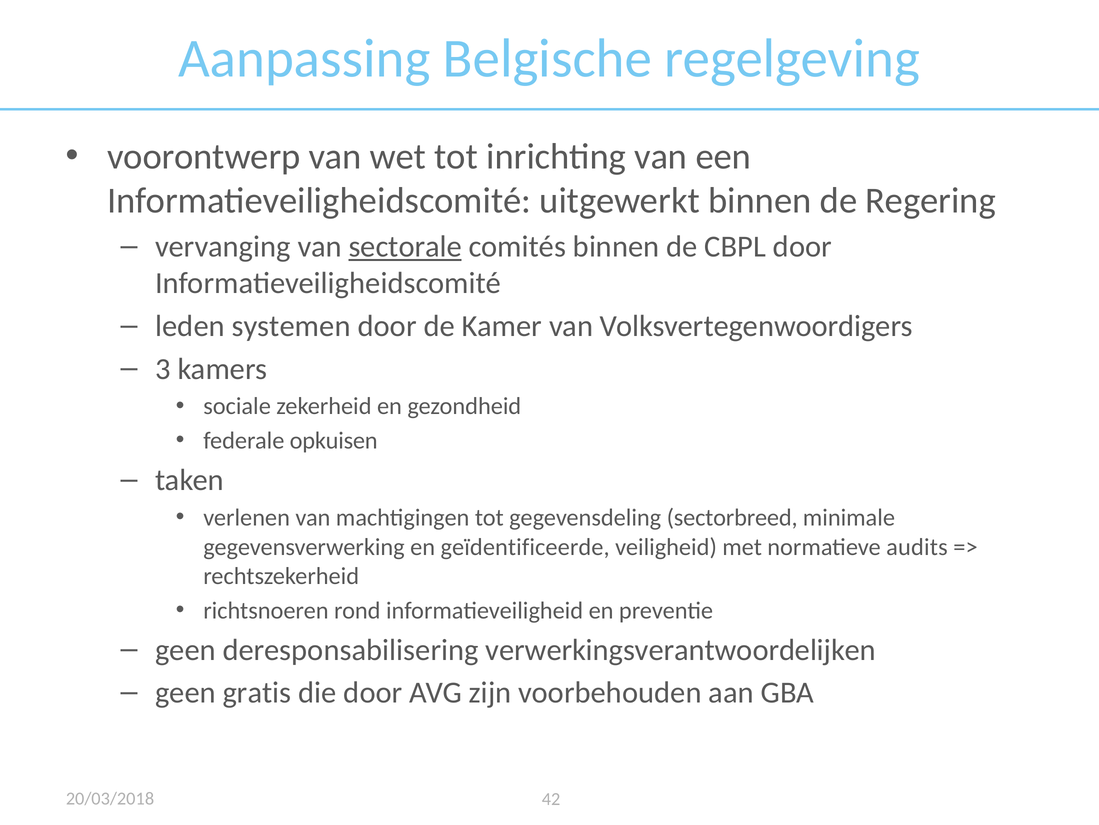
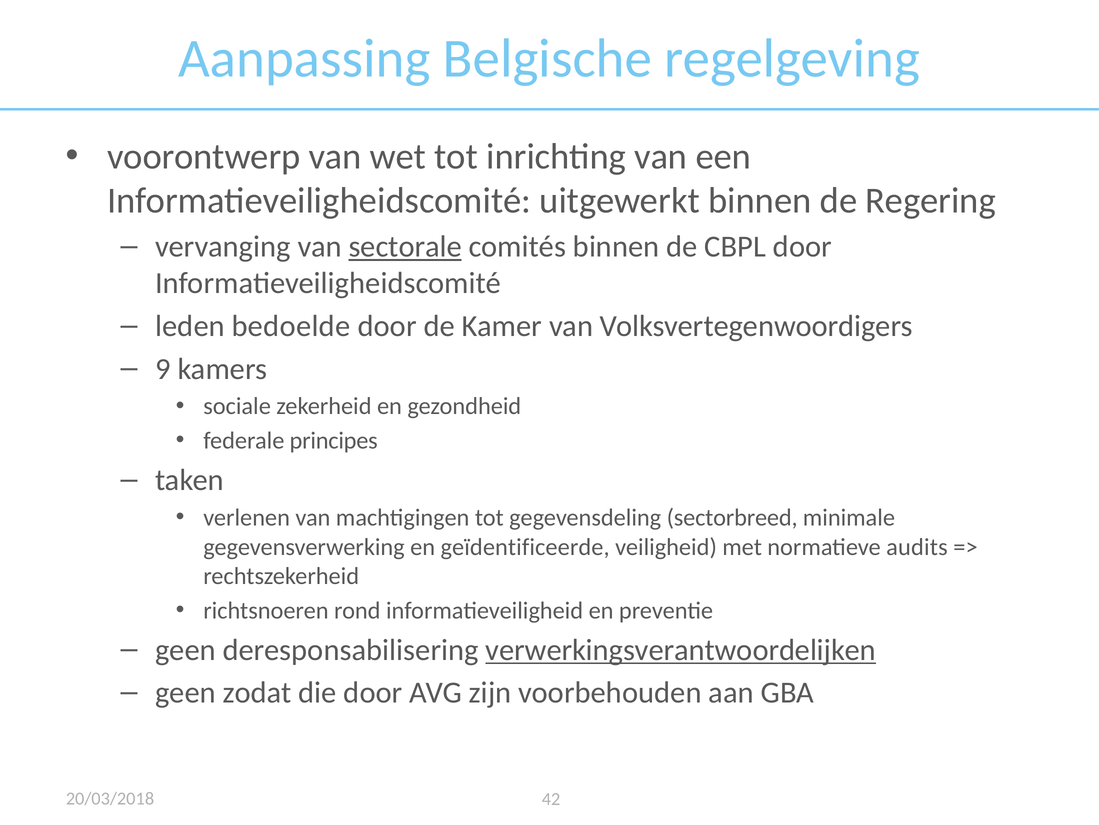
systemen: systemen -> bedoelde (291, 326)
3: 3 -> 9 (163, 369)
opkuisen: opkuisen -> principes (334, 440)
verwerkingsverantwoordelijken underline: none -> present (681, 649)
gratis: gratis -> zodat (257, 692)
